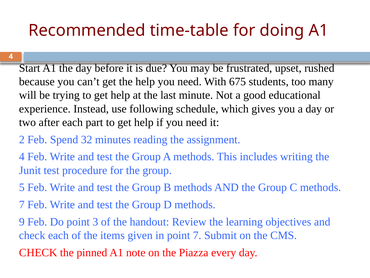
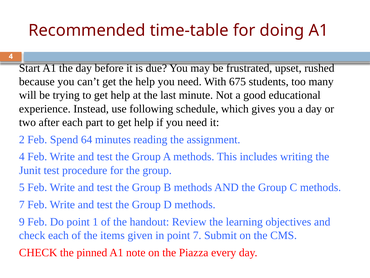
32: 32 -> 64 (87, 139)
3: 3 -> 1 (95, 221)
